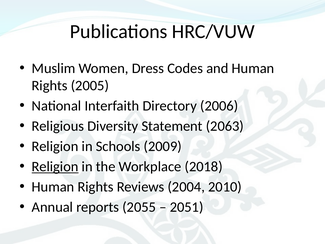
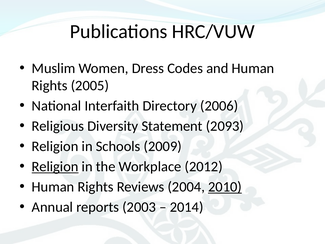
2063: 2063 -> 2093 (225, 126)
2018: 2018 -> 2012 (204, 167)
2010 underline: none -> present (225, 187)
2055: 2055 -> 2003 (139, 207)
2051: 2051 -> 2014 (187, 207)
